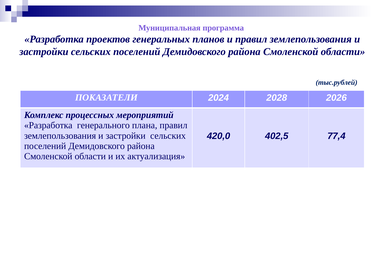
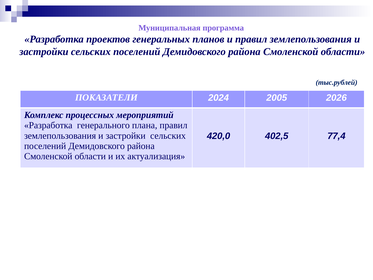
2028: 2028 -> 2005 (277, 98)
